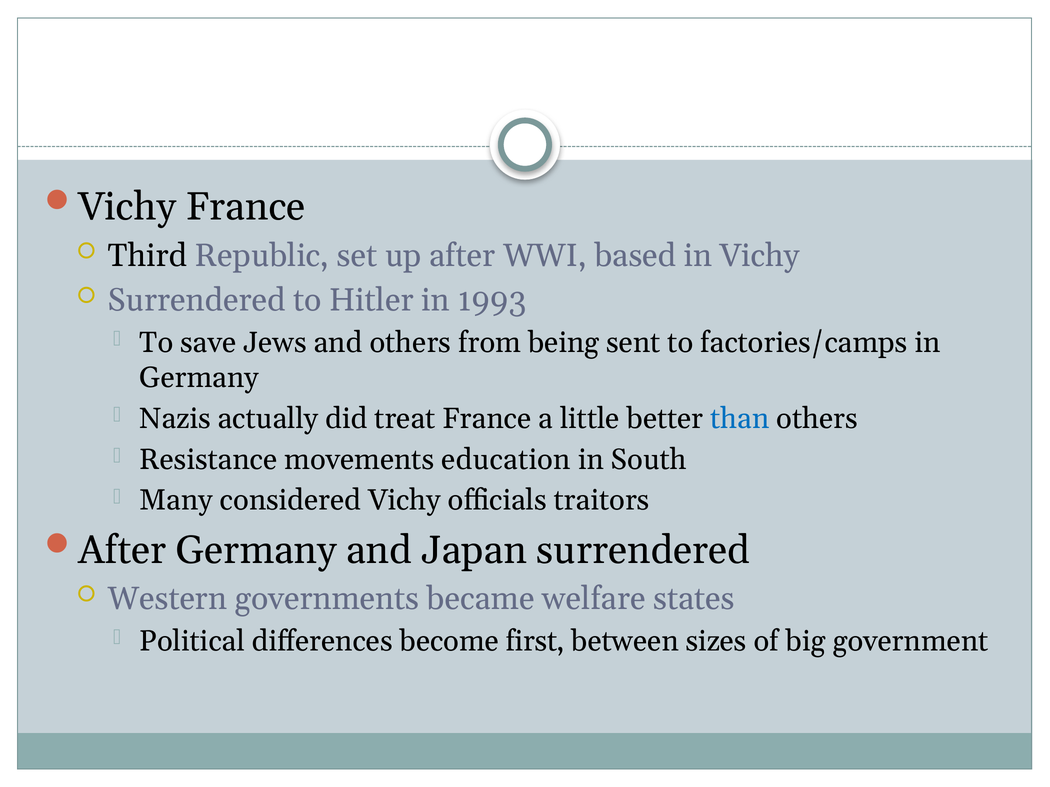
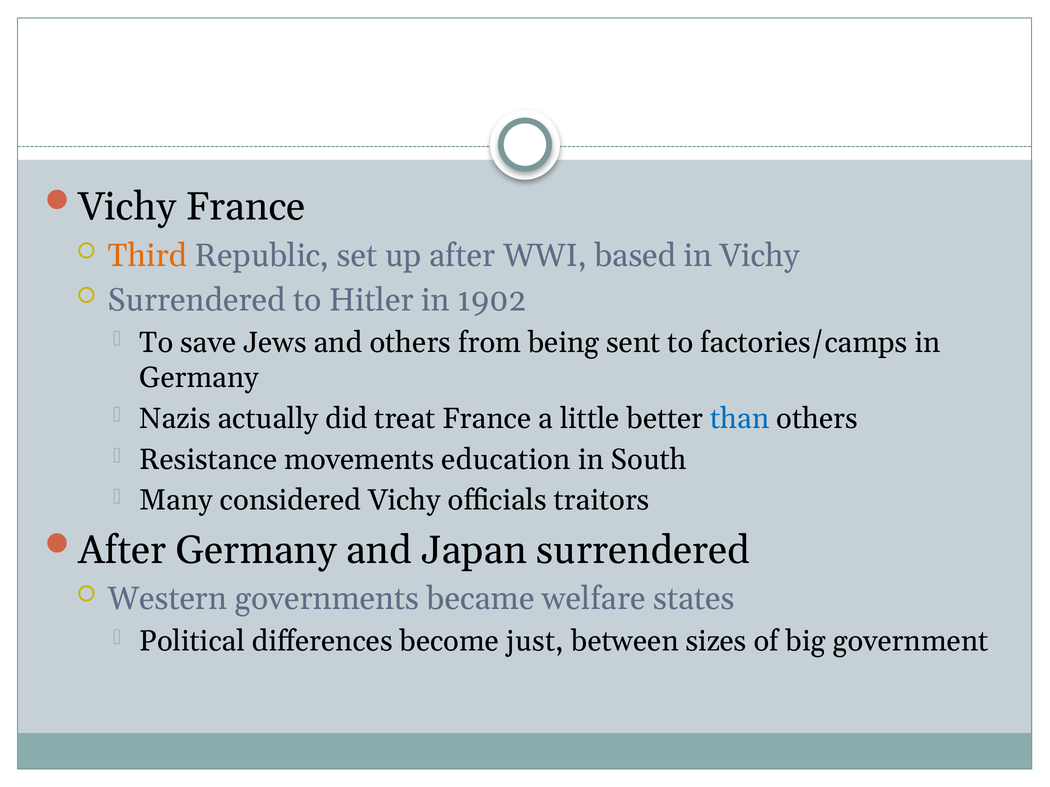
Third colour: black -> orange (148, 256)
1993: 1993 -> 1902 (492, 301)
first: first -> just (535, 642)
